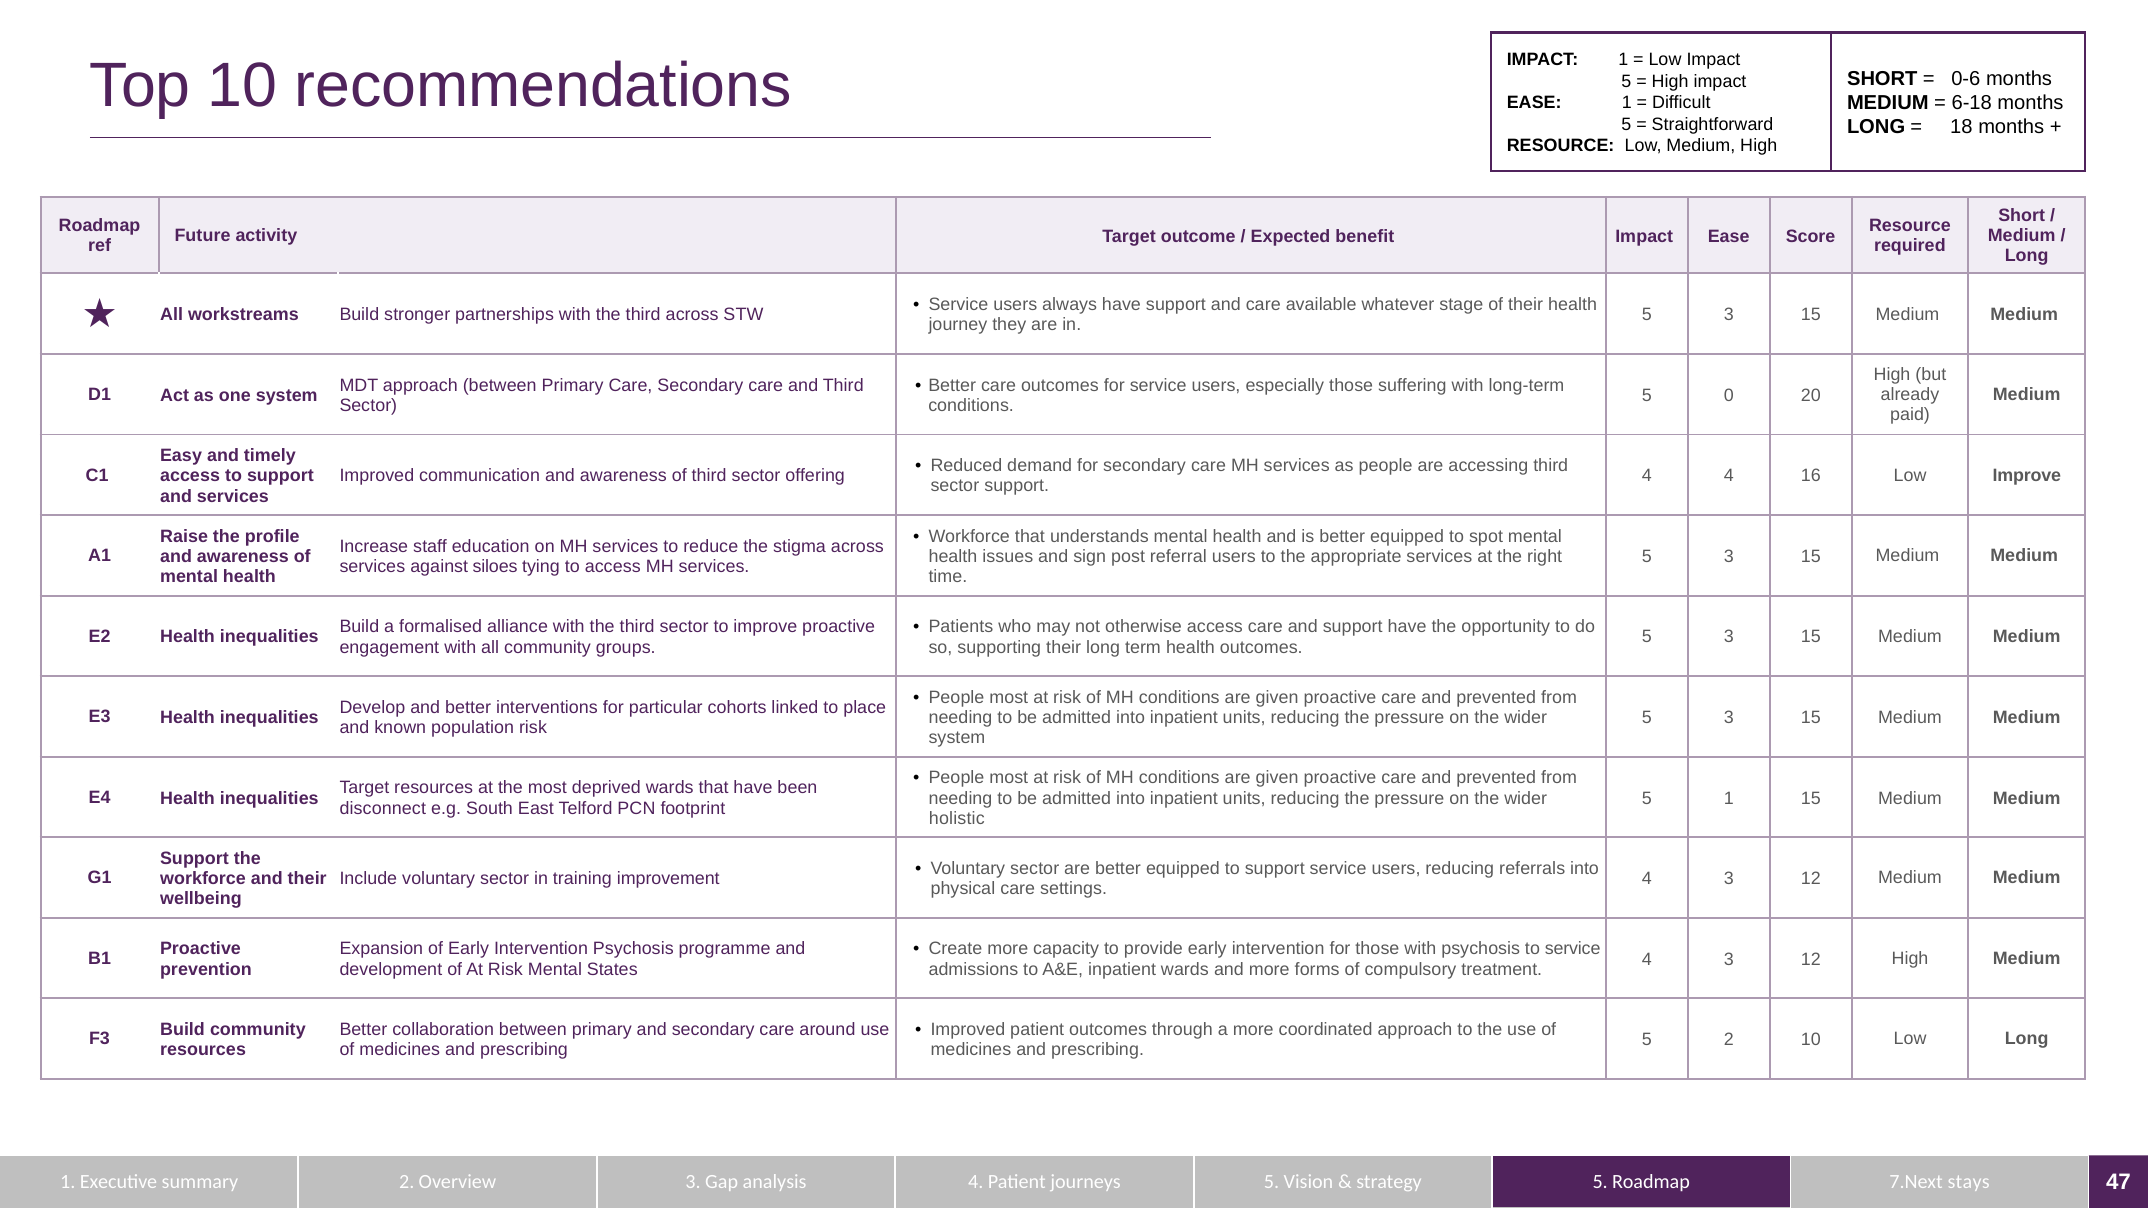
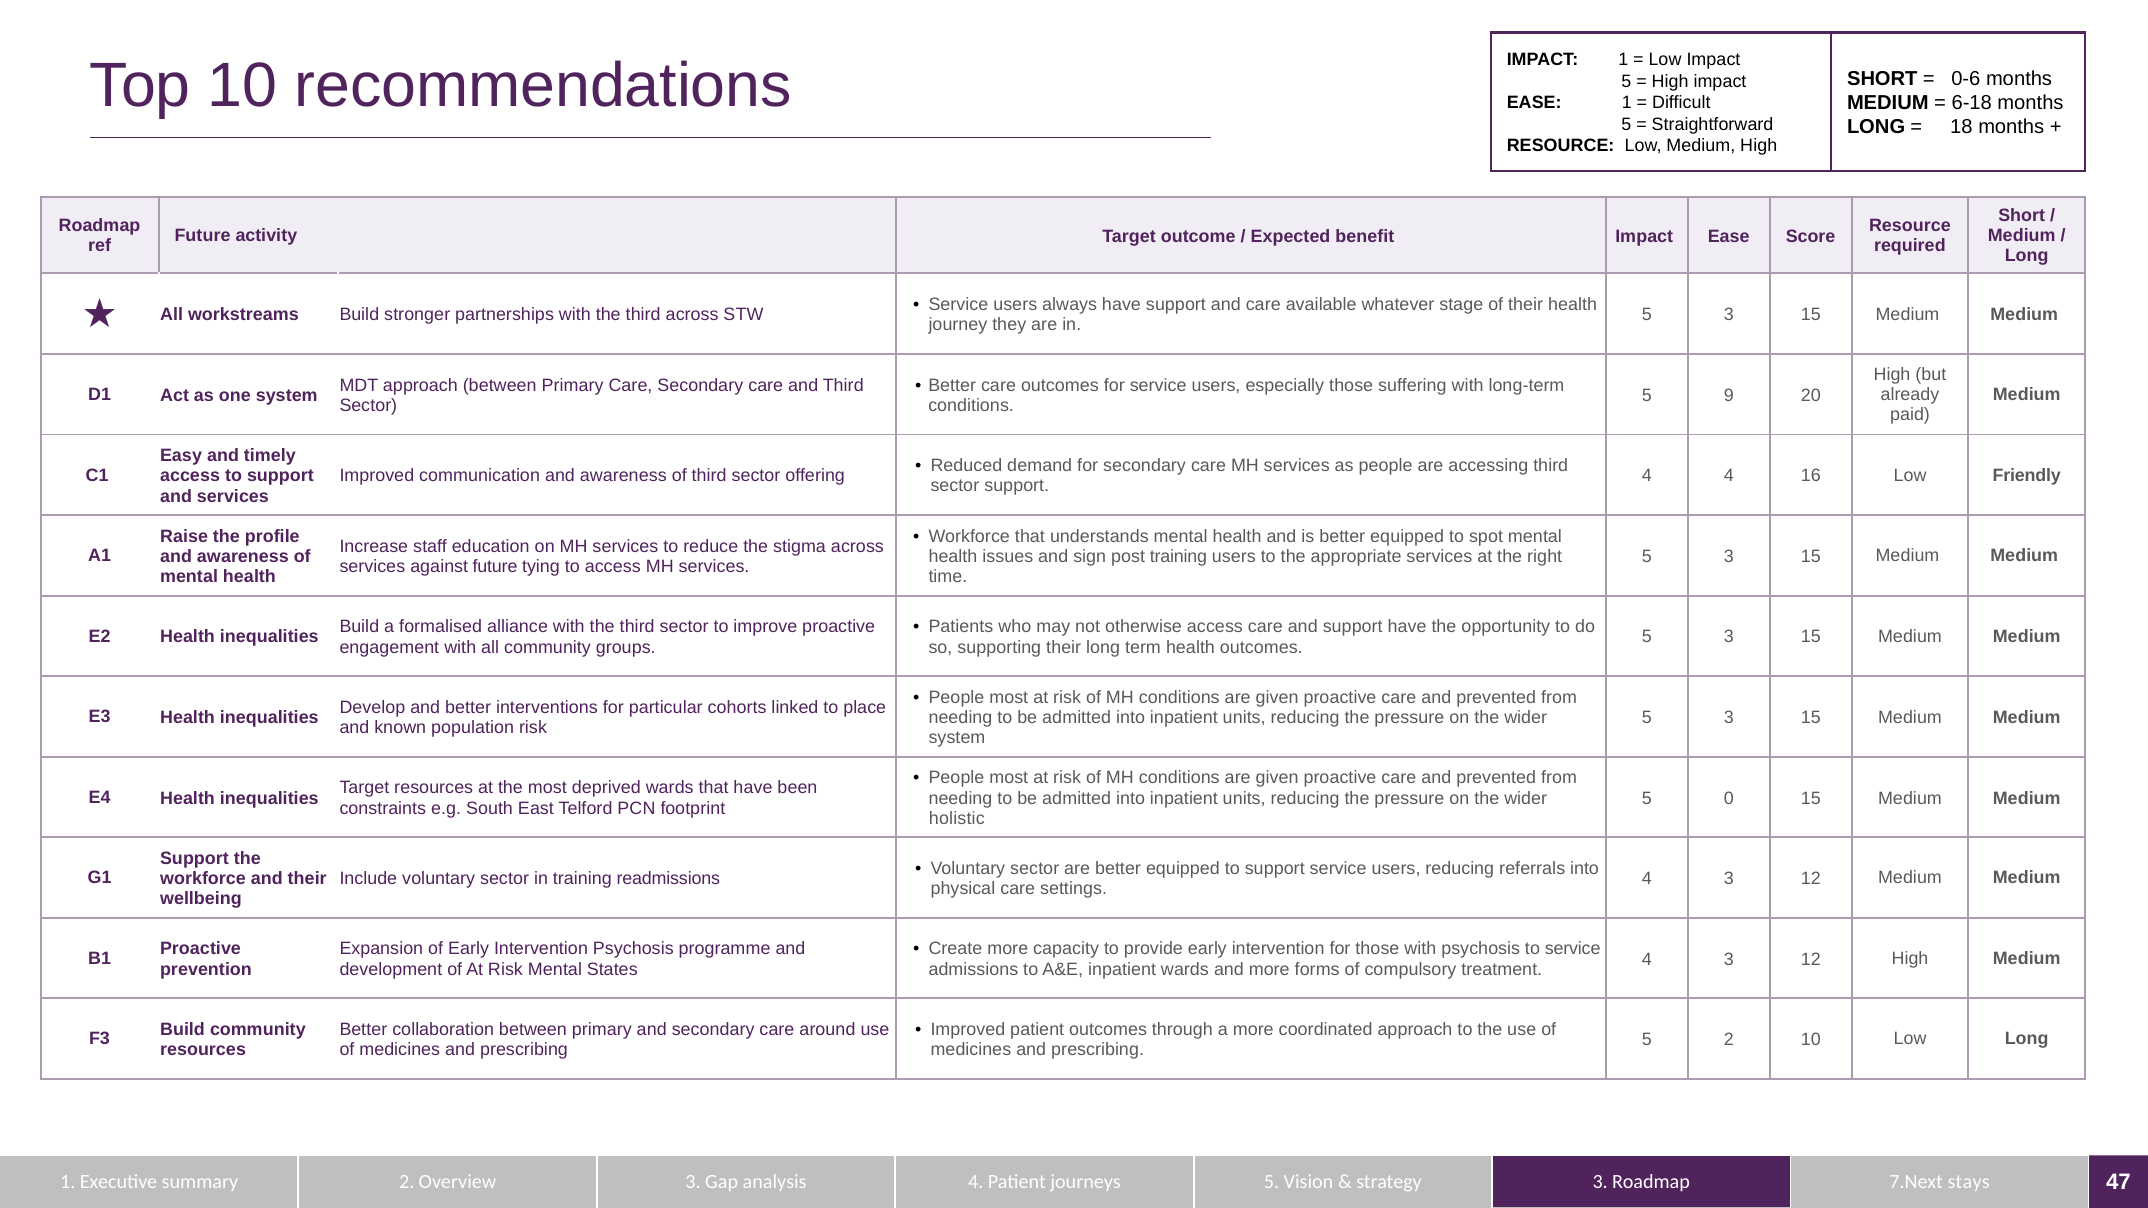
0: 0 -> 9 (1729, 396)
Low Improve: Improve -> Friendly (2027, 475)
post referral: referral -> training (1178, 557)
against siloes: siloes -> future (495, 567)
5 1: 1 -> 0 (1729, 798)
disconnect: disconnect -> constraints (383, 808)
improvement: improvement -> readmissions (668, 879)
strategy 5: 5 -> 3 (1600, 1182)
